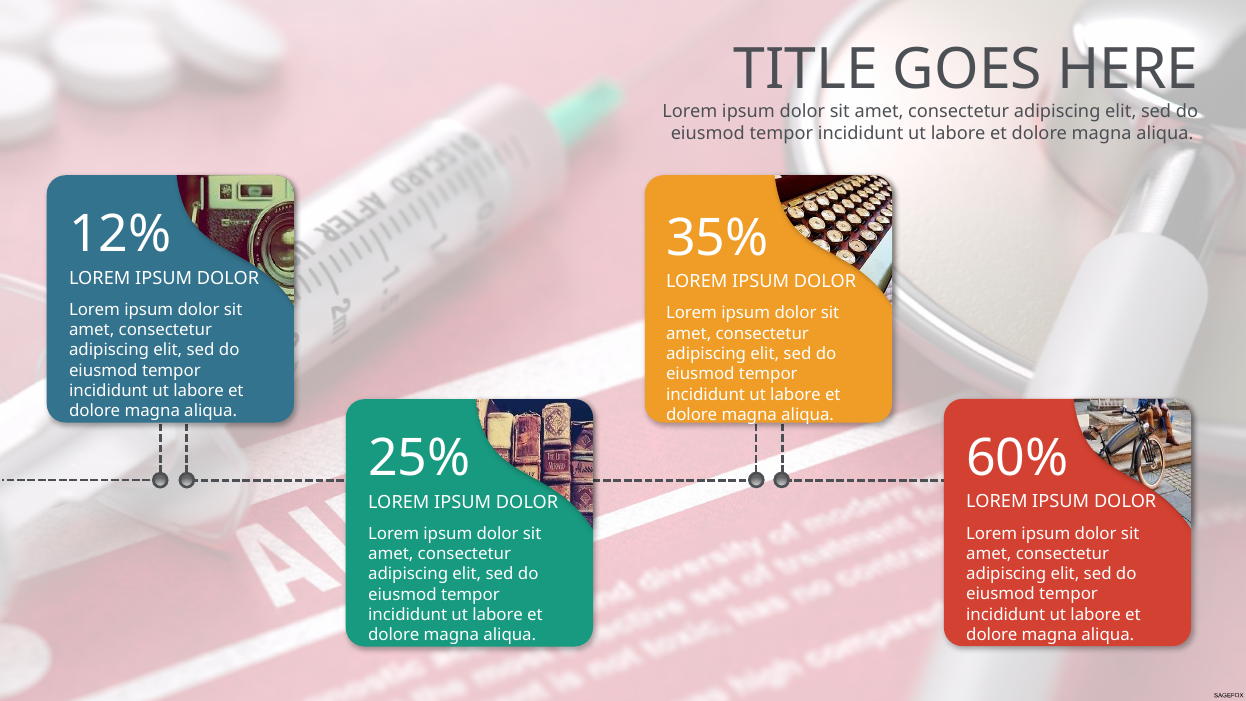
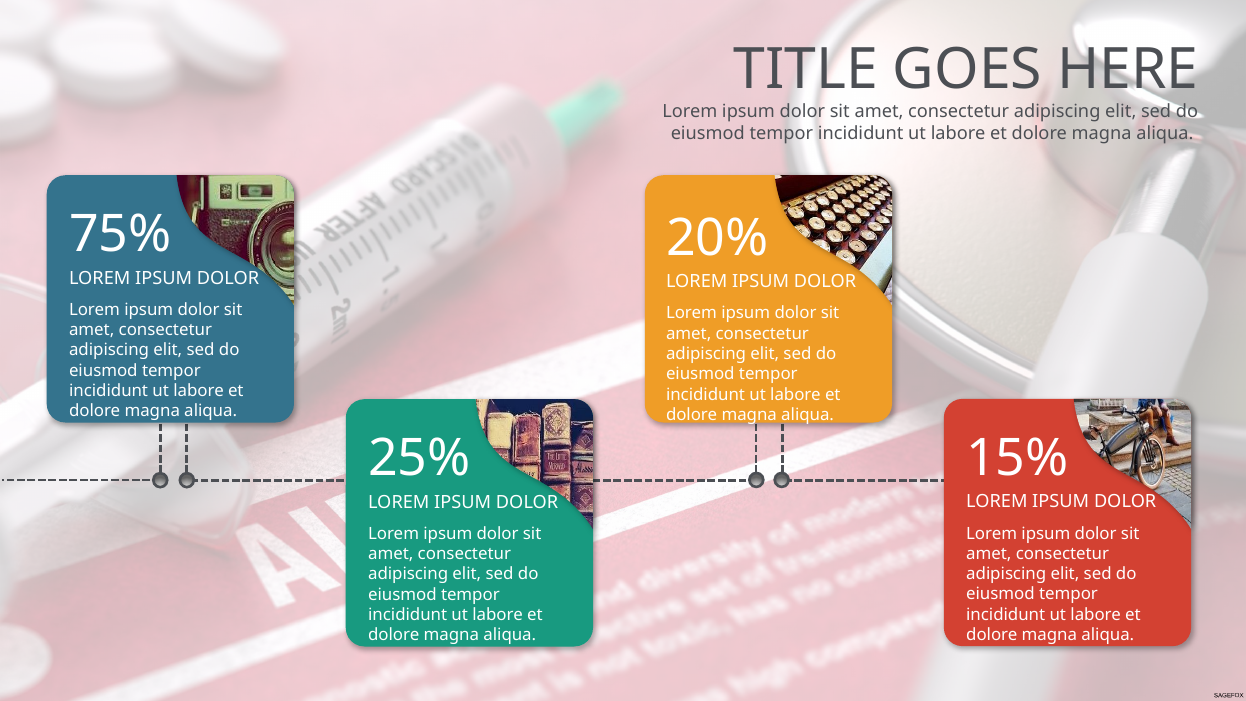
12%: 12% -> 75% (120, 235)
35%: 35% -> 20% (717, 238)
60%: 60% -> 15% (1017, 458)
